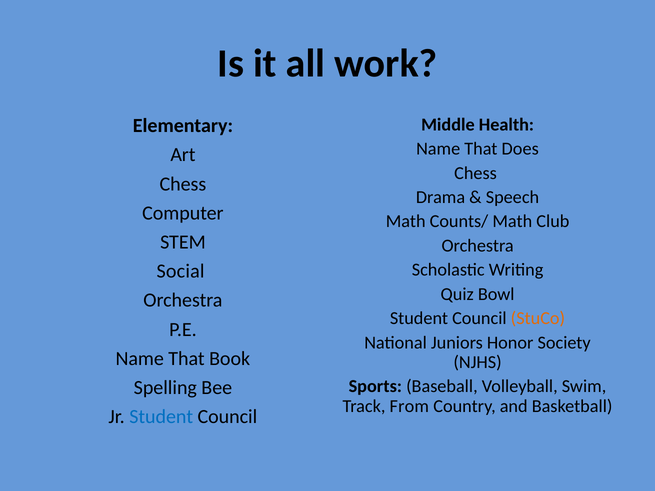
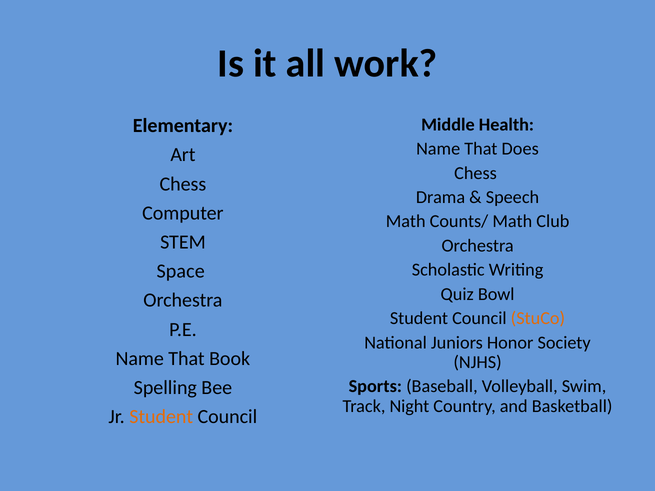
Social: Social -> Space (181, 271)
From: From -> Night (409, 406)
Student colour: blue -> orange (161, 417)
